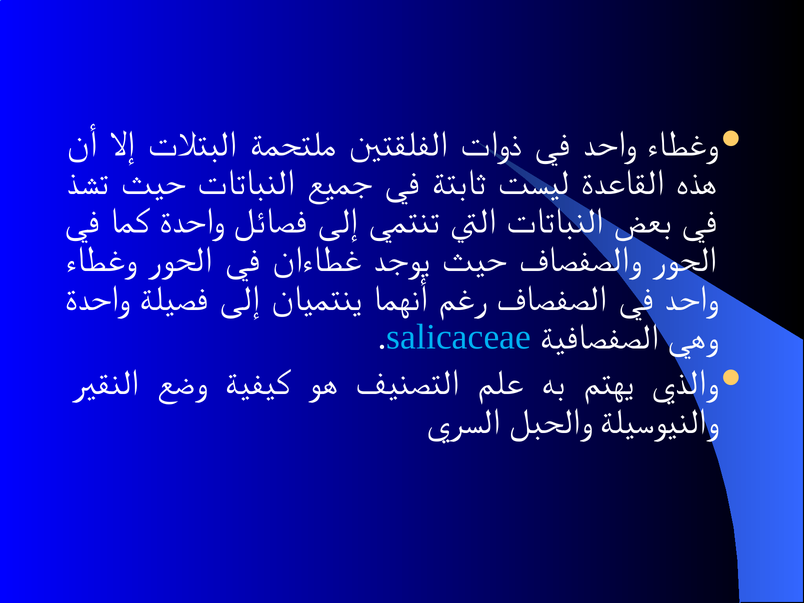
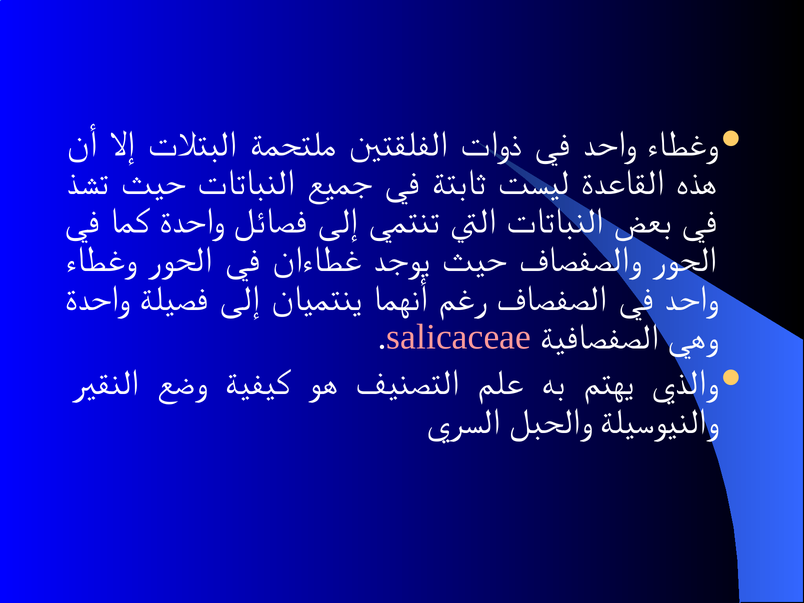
salicaceae colour: light blue -> pink (459, 337)
